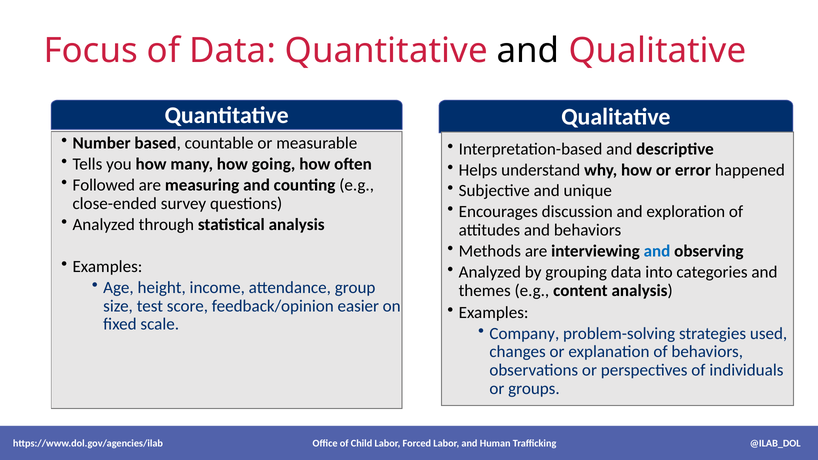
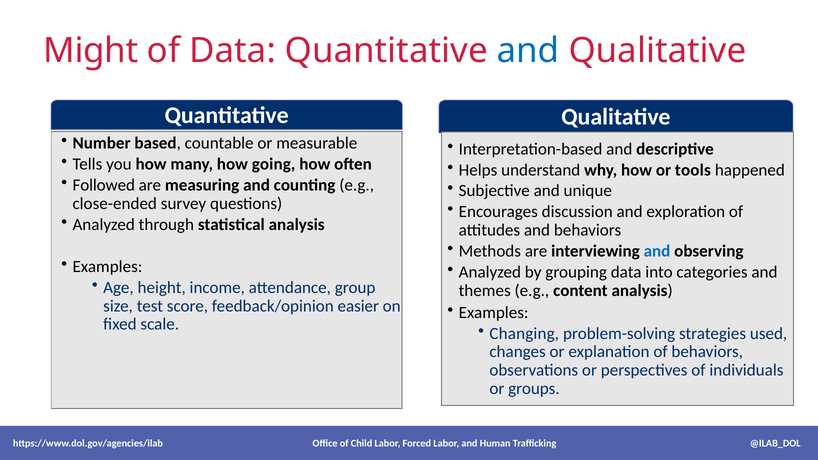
Focus: Focus -> Might (91, 51)
and colour: black -> blue (528, 51)
error: error -> tools (693, 170)
Company: Company -> Changing (524, 334)
